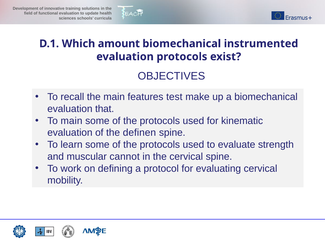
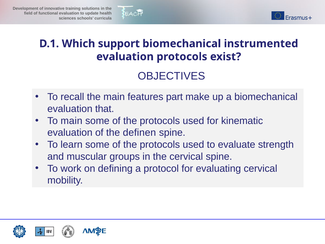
amount: amount -> support (119, 44)
test: test -> part (174, 97)
cannot: cannot -> groups (125, 156)
